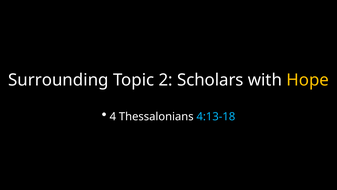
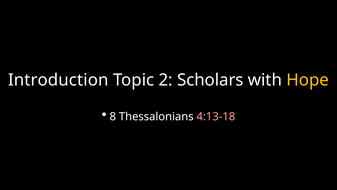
Surrounding: Surrounding -> Introduction (58, 80)
4: 4 -> 8 (113, 116)
4:13-18 colour: light blue -> pink (216, 116)
